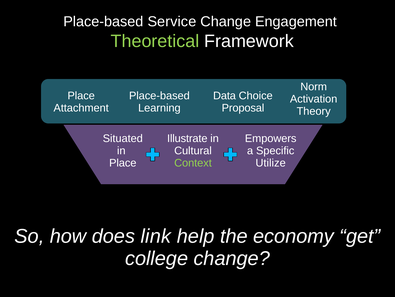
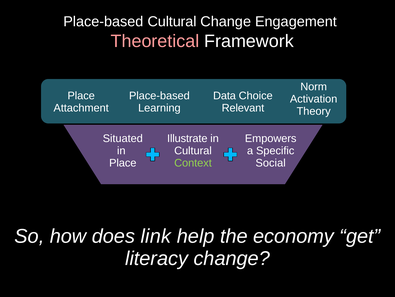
Place-based Service: Service -> Cultural (172, 22)
Theoretical colour: light green -> pink (155, 41)
Proposal: Proposal -> Relevant (243, 108)
Utilize: Utilize -> Social (271, 163)
college: college -> literacy (157, 258)
